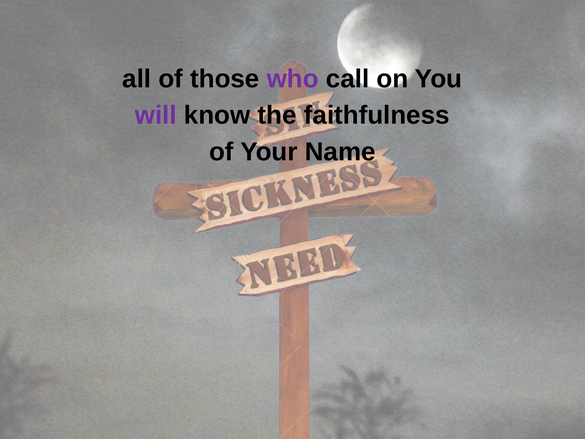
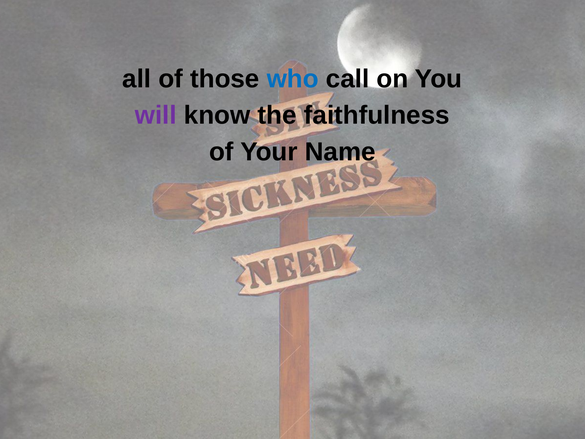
who colour: purple -> blue (293, 79)
